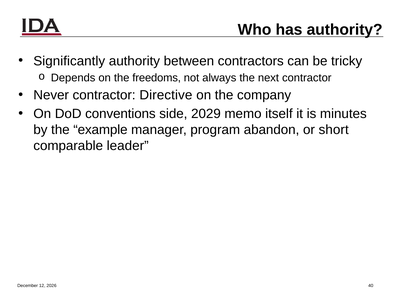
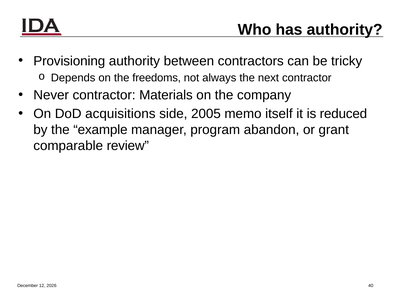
Significantly: Significantly -> Provisioning (69, 61)
Directive: Directive -> Materials (166, 95)
conventions: conventions -> acquisitions (120, 114)
2029: 2029 -> 2005 (206, 114)
minutes: minutes -> reduced (343, 114)
short: short -> grant (334, 130)
leader: leader -> review (128, 146)
